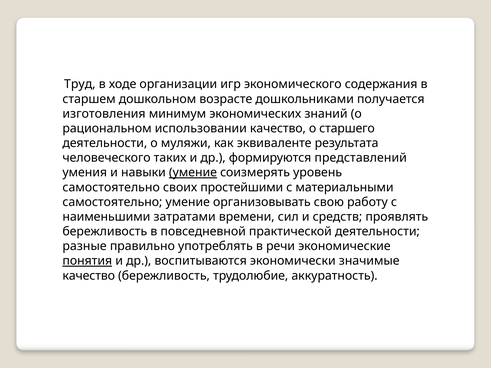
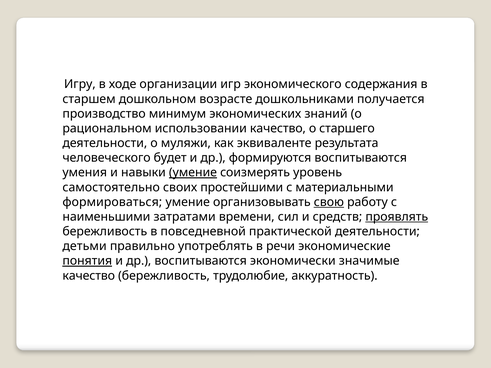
Труд: Труд -> Игру (80, 84)
изготовления: изготовления -> производство (104, 114)
таких: таких -> будет (170, 158)
формируются представлений: представлений -> воспитываются (361, 158)
самостоятельно: самостоятельно -> формироваться (112, 202)
свою underline: none -> present (329, 202)
проявлять underline: none -> present (397, 217)
разные: разные -> детьми (85, 246)
